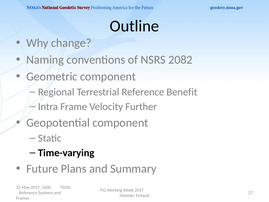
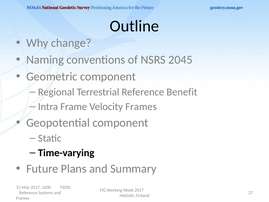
2082: 2082 -> 2045 (180, 60)
Velocity Further: Further -> Frames (141, 107)
